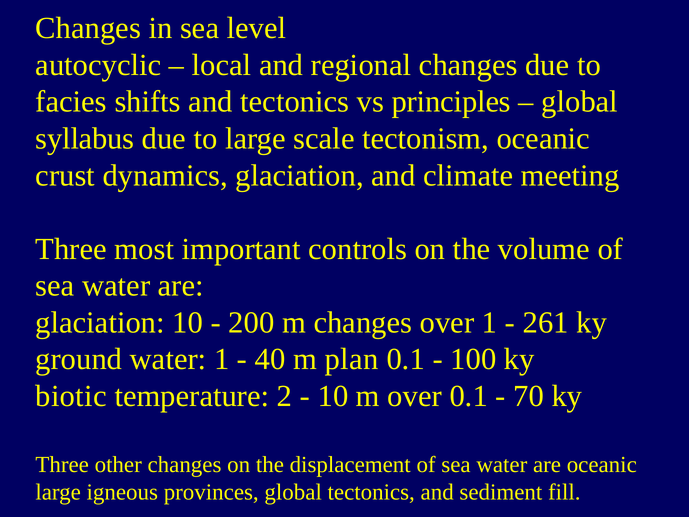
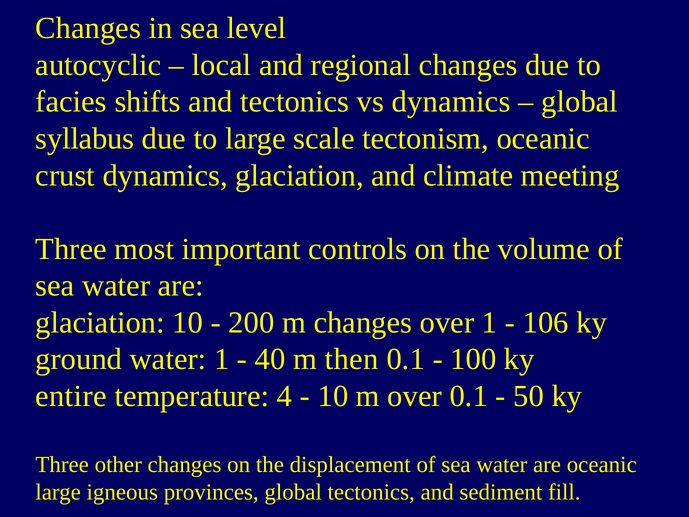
vs principles: principles -> dynamics (451, 102)
261: 261 -> 106 (546, 322)
plan: plan -> then (352, 359)
biotic: biotic -> entire (71, 396)
2: 2 -> 4 (285, 396)
70: 70 -> 50 (529, 396)
